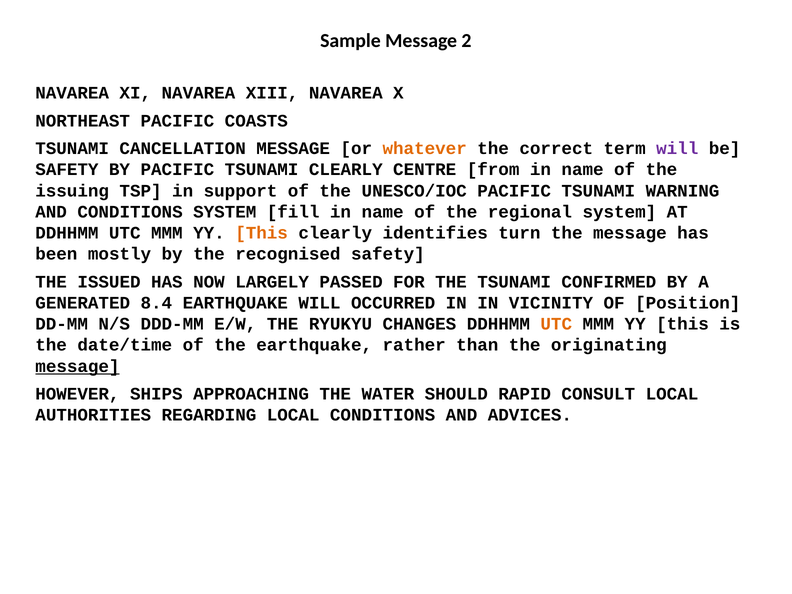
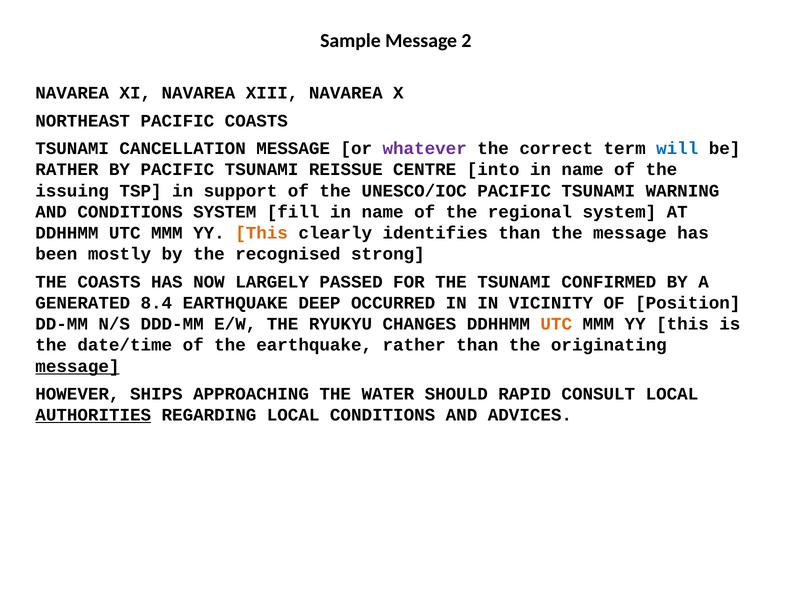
whatever colour: orange -> purple (425, 149)
will colour: purple -> blue (677, 149)
SAFETY: SAFETY -> RATHER (67, 170)
TSUNAMI CLEARLY: CLEARLY -> REISSUE (346, 170)
from: from -> into (493, 170)
identifies turn: turn -> than (519, 233)
recognised safety: safety -> strong (388, 254)
THE ISSUED: ISSUED -> COASTS (109, 282)
EARTHQUAKE WILL: WILL -> DEEP (319, 303)
AUTHORITIES underline: none -> present (93, 415)
